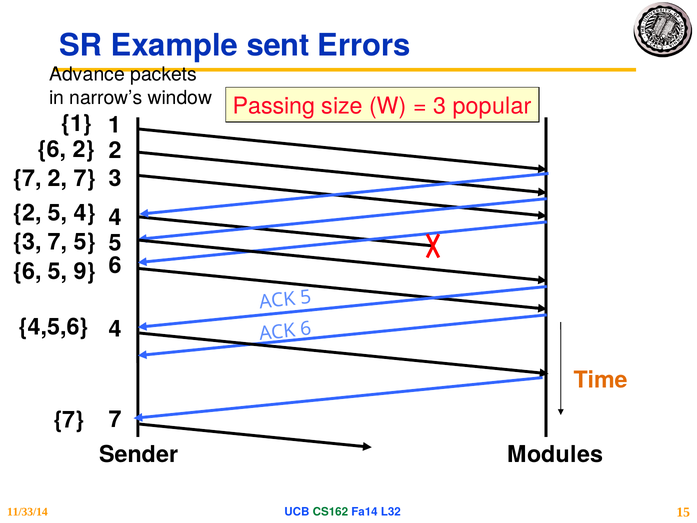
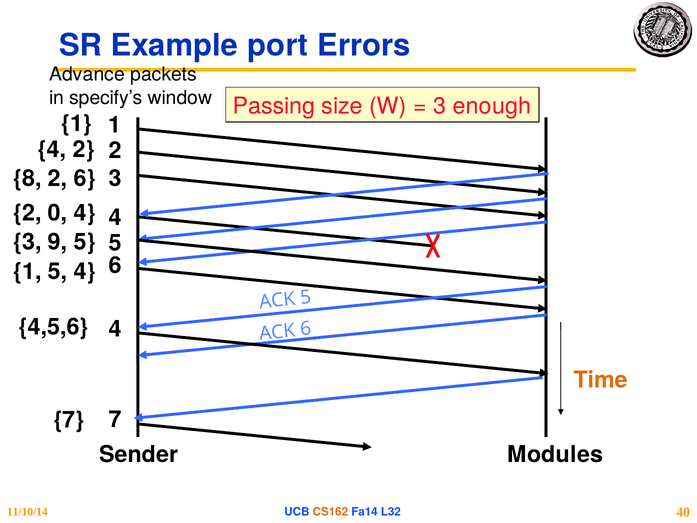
sent: sent -> port (278, 45)
narrow’s: narrow’s -> specify’s (106, 98)
popular: popular -> enough (492, 106)
6: 6 -> 4 (52, 149)
7: 7 -> 8 (27, 179)
7: 7 -> 6 (85, 179)
2 5: 5 -> 0 (58, 213)
3 7: 7 -> 9 (58, 242)
6: 6 -> 1 (27, 271)
5 9: 9 -> 4 (85, 271)
11/33/14: 11/33/14 -> 11/10/14 (27, 512)
CS162 colour: green -> orange (330, 512)
15: 15 -> 40 (683, 512)
